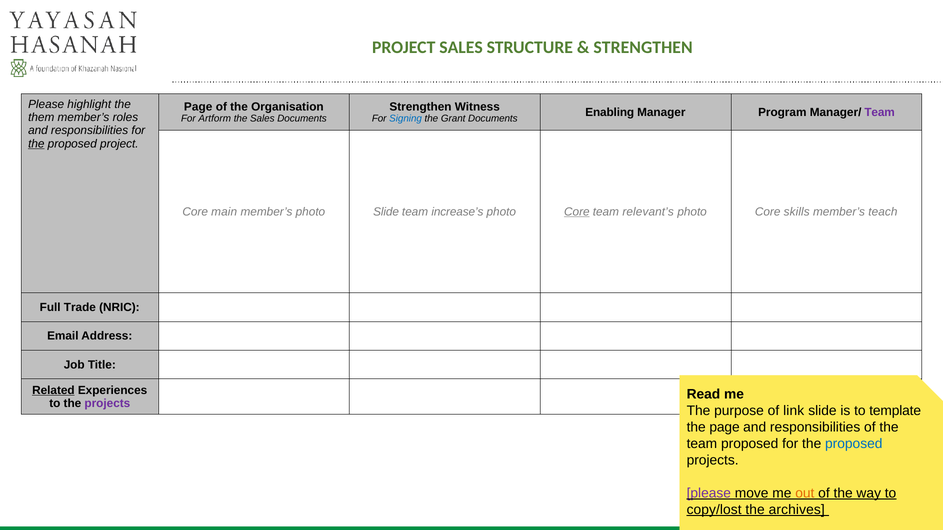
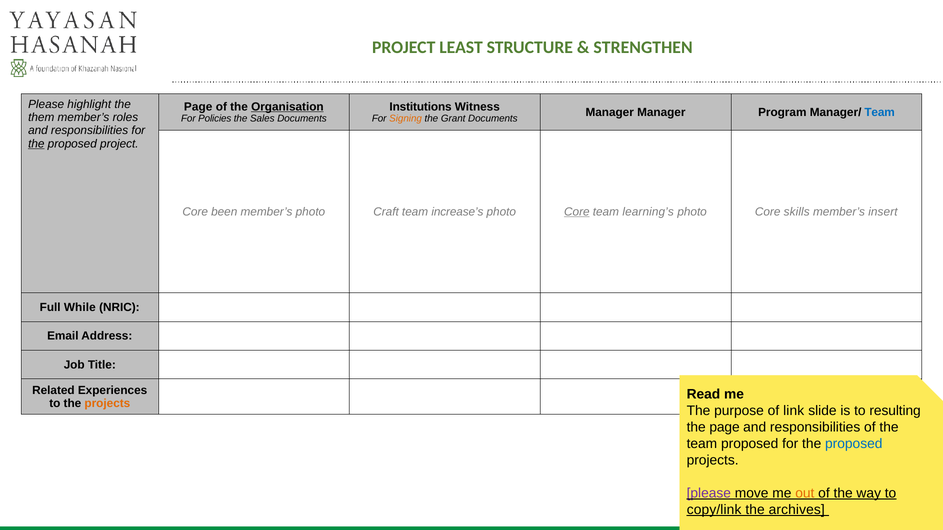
PROJECT SALES: SALES -> LEAST (461, 48)
Organisation underline: none -> present (287, 107)
Strengthen: Strengthen -> Institutions (421, 107)
Enabling: Enabling -> Manager (610, 112)
Team colour: purple -> blue (880, 112)
Artform: Artform -> Policies (215, 119)
Signing colour: blue -> orange (406, 119)
main: main -> been (224, 212)
photo Slide: Slide -> Craft (386, 212)
relevant’s: relevant’s -> learning’s (648, 212)
teach: teach -> insert (883, 212)
Trade: Trade -> While (80, 308)
Related underline: present -> none (53, 390)
projects colour: purple -> orange (107, 404)
template: template -> resulting (895, 411)
copy/lost: copy/lost -> copy/link (714, 510)
